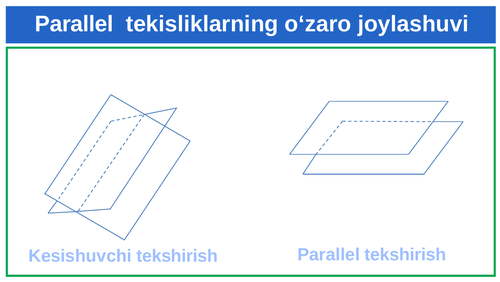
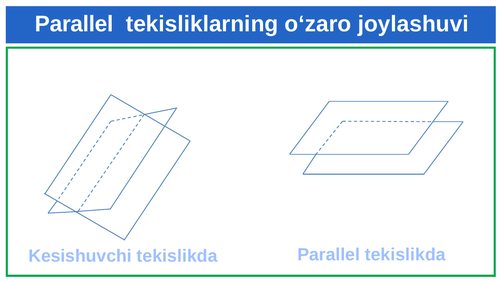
Kesishuvchi tekshirish: tekshirish -> tekislikda (177, 256)
Parallel tekshirish: tekshirish -> tekislikda (405, 254)
